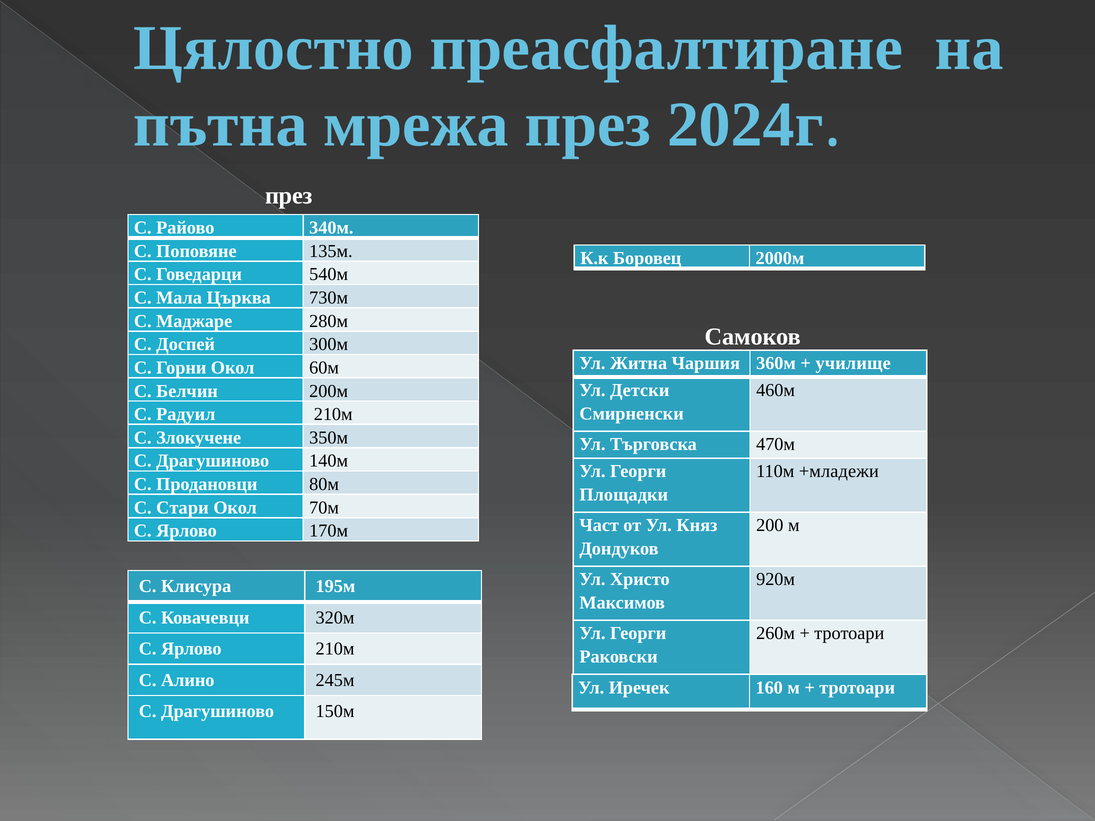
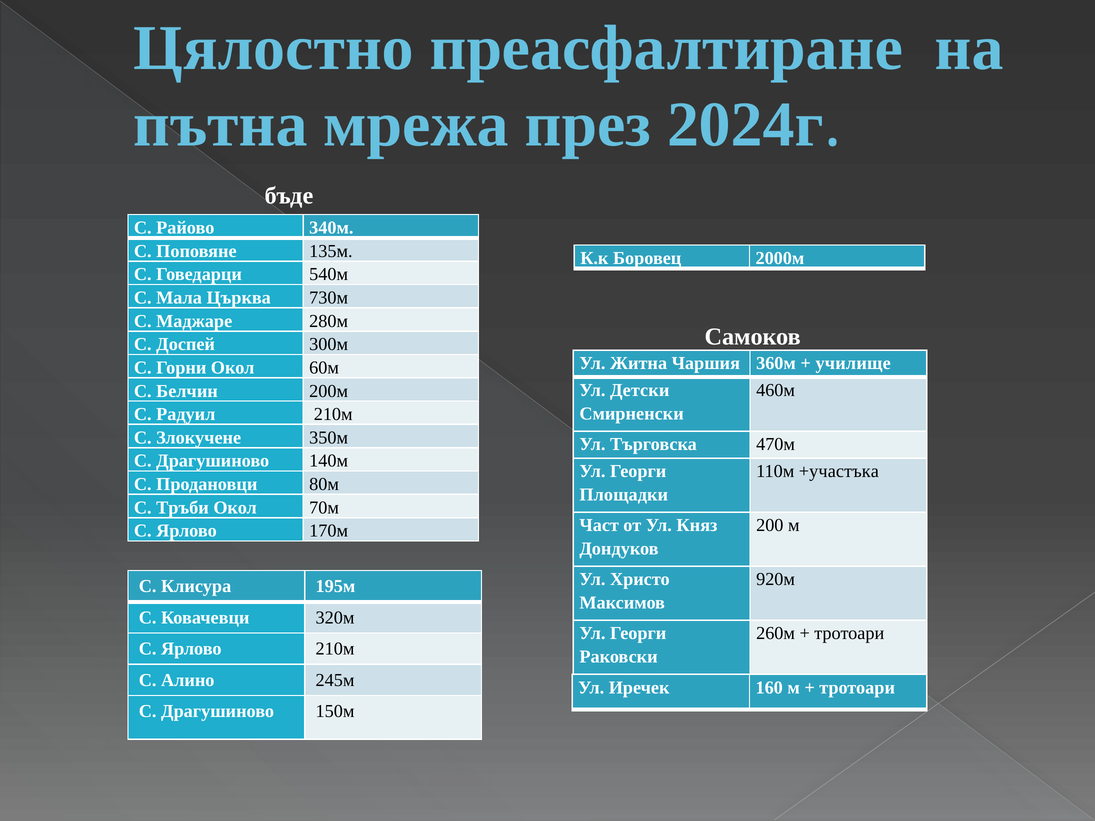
през: през -> бъде (289, 196)
+младежи: +младежи -> +участъка (839, 472)
Стари: Стари -> Тръби (182, 508)
